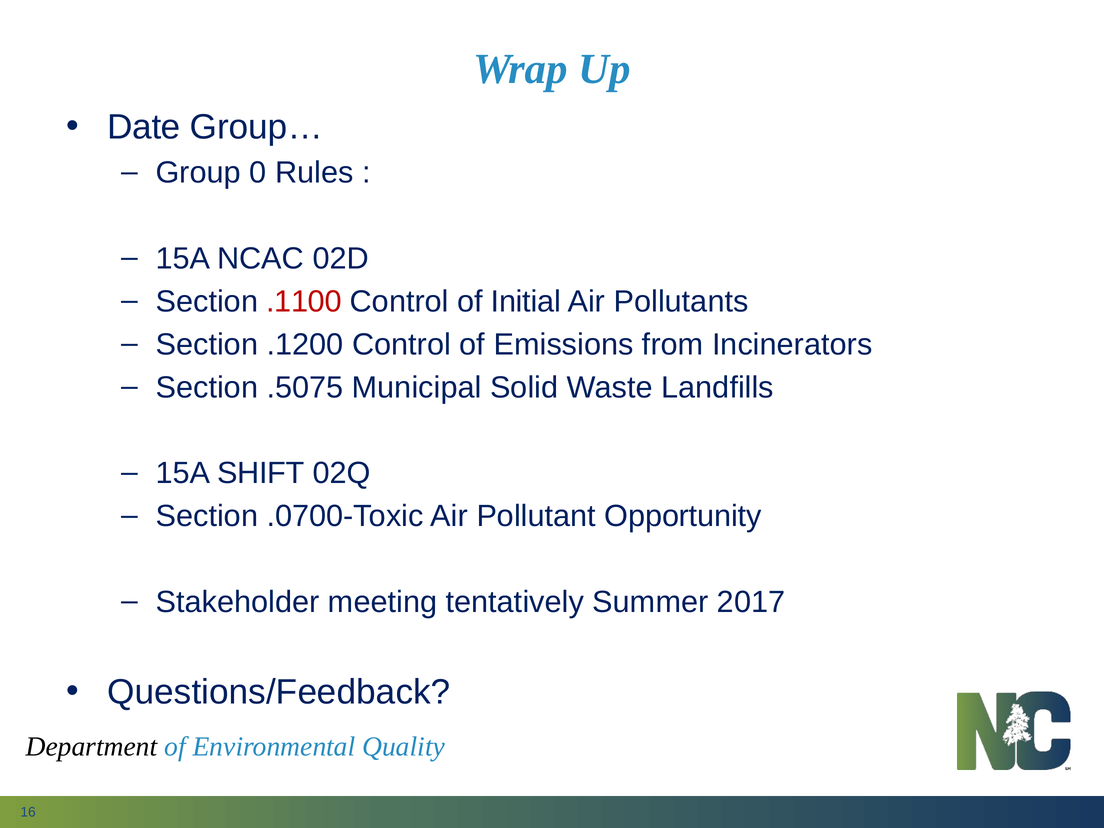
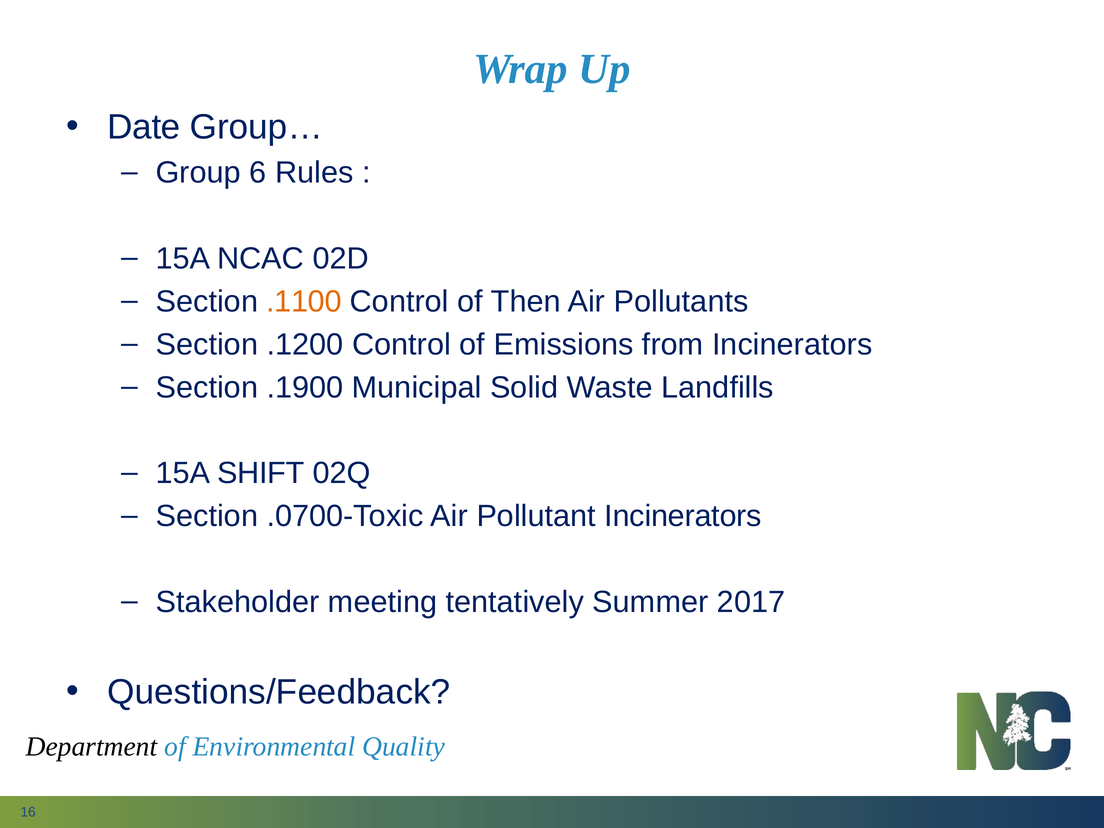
0: 0 -> 6 (258, 173)
.1100 colour: red -> orange (304, 302)
Initial: Initial -> Then (526, 302)
.5075: .5075 -> .1900 (305, 387)
Pollutant Opportunity: Opportunity -> Incinerators (683, 516)
